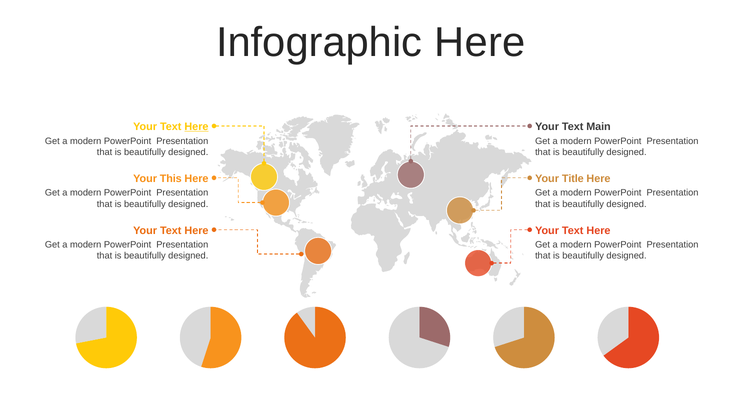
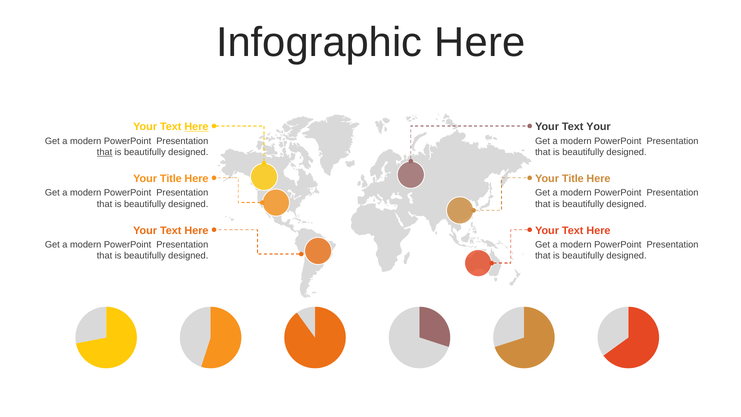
Text Main: Main -> Your (598, 127)
that underline: none -> present (105, 152)
This: This -> Title (171, 179)
